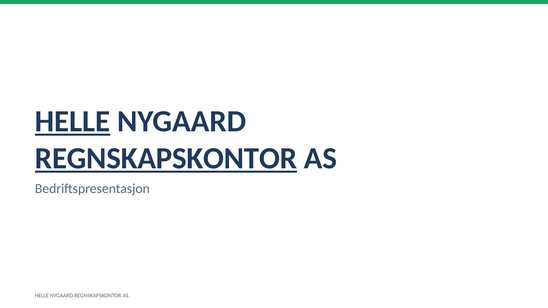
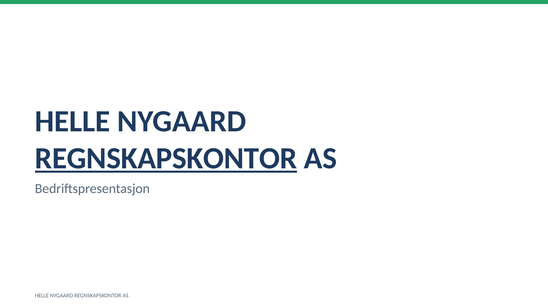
HELLE underline: present -> none (73, 122)
